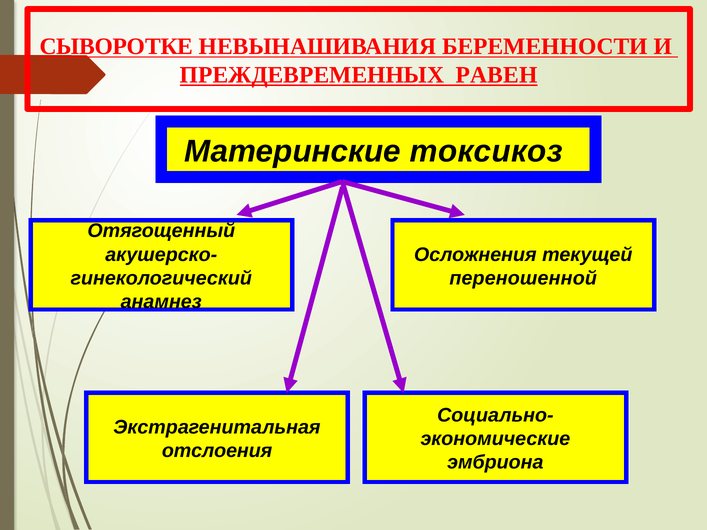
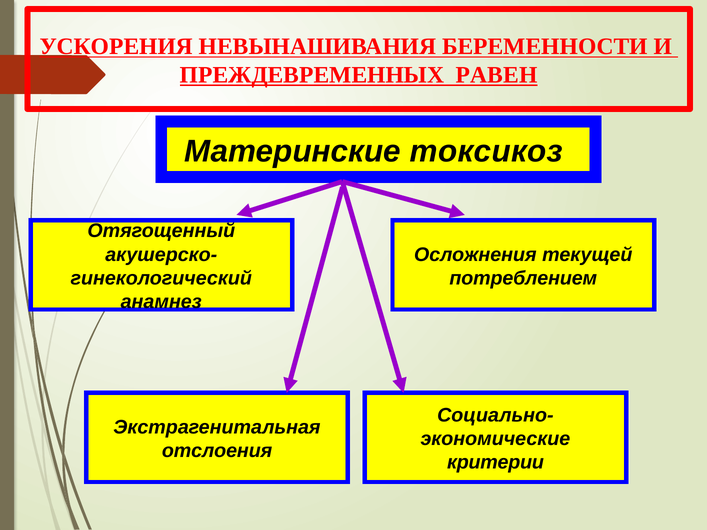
СЫВОРОТКЕ: СЫВОРОТКЕ -> УСКОРЕНИЯ (116, 47)
переношенной: переношенной -> потреблением (523, 278)
эмбриона: эмбриона -> критерии (495, 463)
